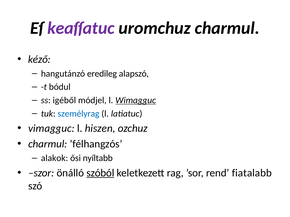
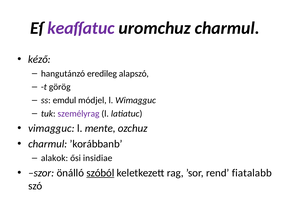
bódul: bódul -> görög (60, 87)
igéből: igéből -> emdul (64, 100)
Wimagguc underline: present -> none (136, 100)
személyrag colour: blue -> purple (78, 114)
hiszen: hiszen -> mente (100, 129)
’félhangzós: ’félhangzós -> ’korábbanb (96, 144)
nyíltabb: nyíltabb -> insidiae (98, 158)
